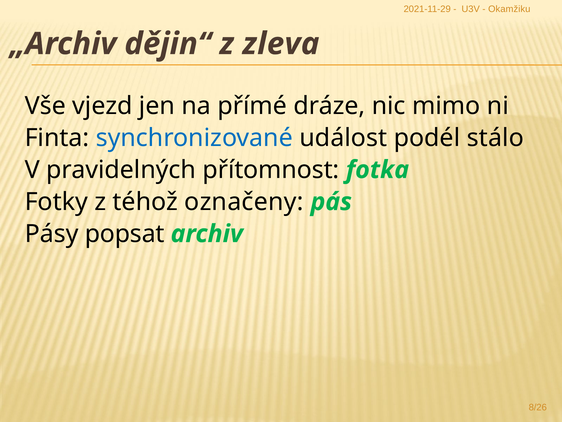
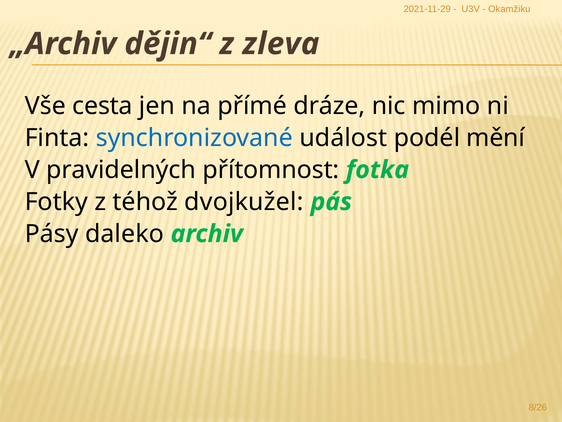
vjezd: vjezd -> cesta (102, 106)
stálo: stálo -> mění (496, 138)
označeny: označeny -> dvojkužel (244, 202)
popsat: popsat -> daleko (124, 234)
